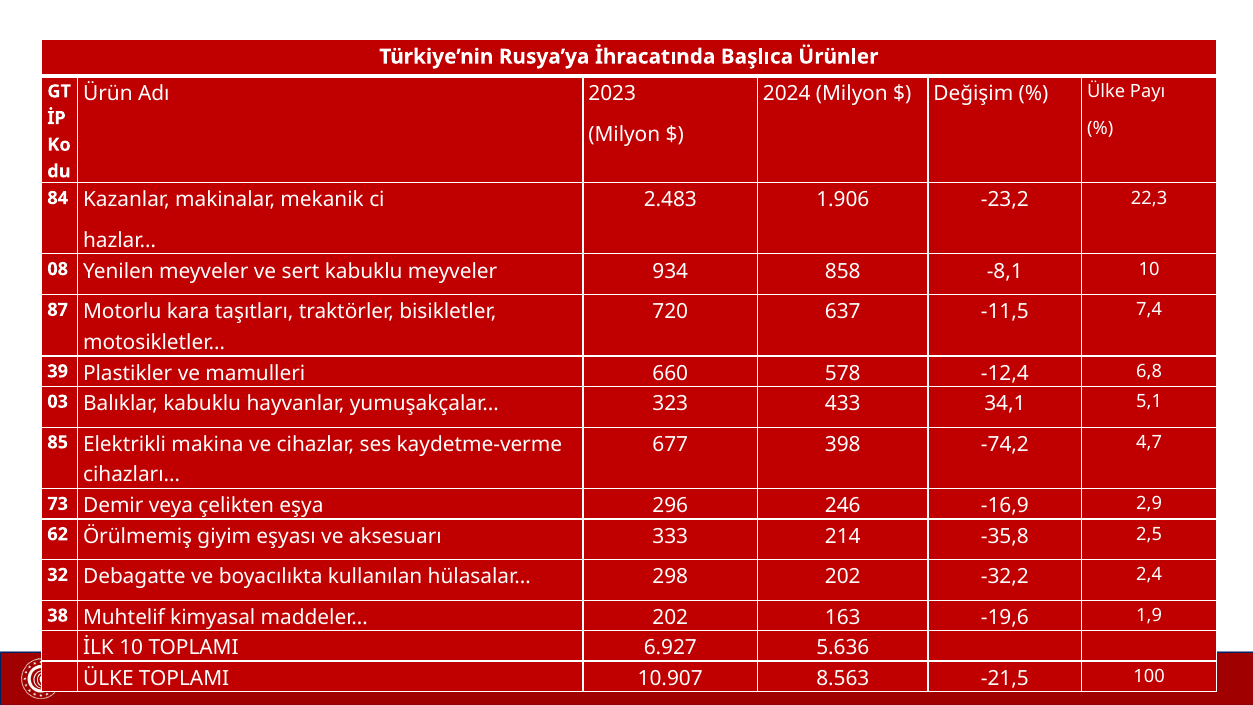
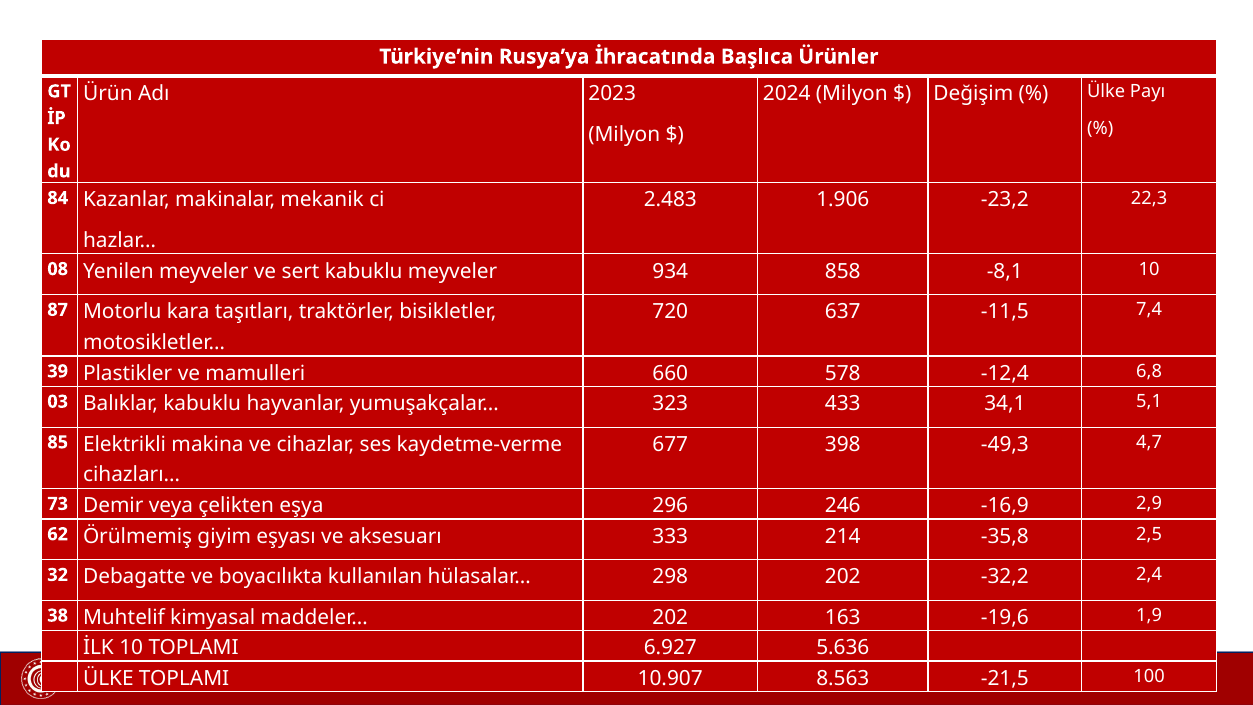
-74,2: -74,2 -> -49,3 (1005, 444)
